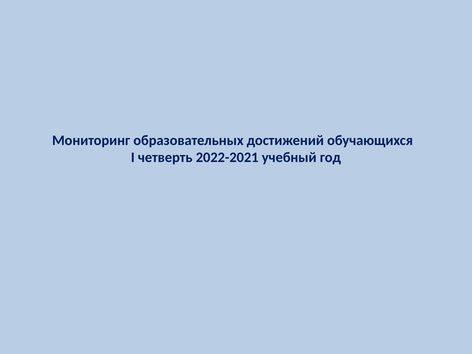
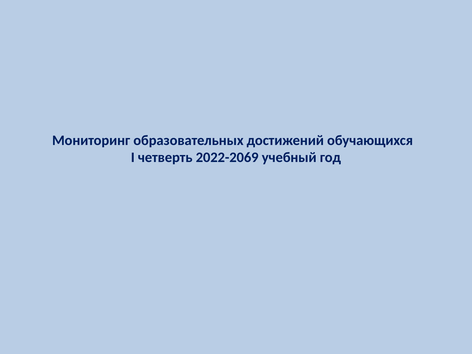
2022-2021: 2022-2021 -> 2022-2069 (227, 158)
